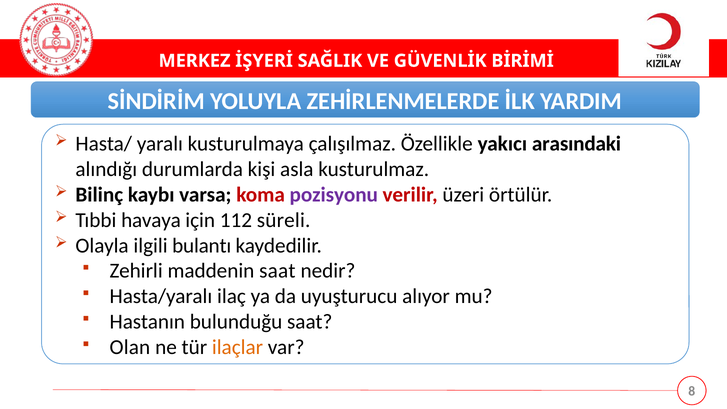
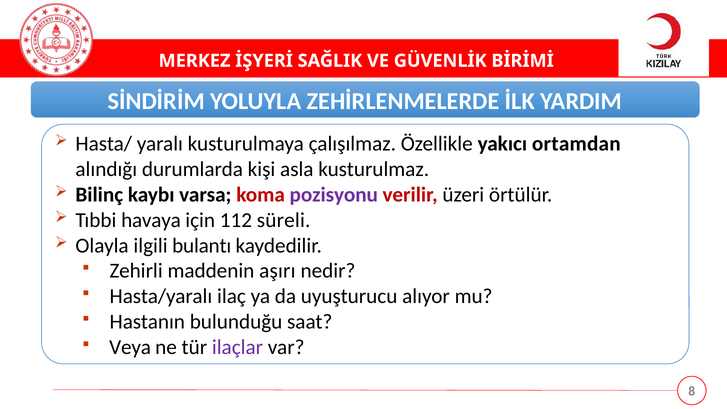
arasındaki: arasındaki -> ortamdan (576, 144)
maddenin saat: saat -> aşırı (277, 271)
Olan: Olan -> Veya (130, 347)
ilaçlar colour: orange -> purple (237, 347)
